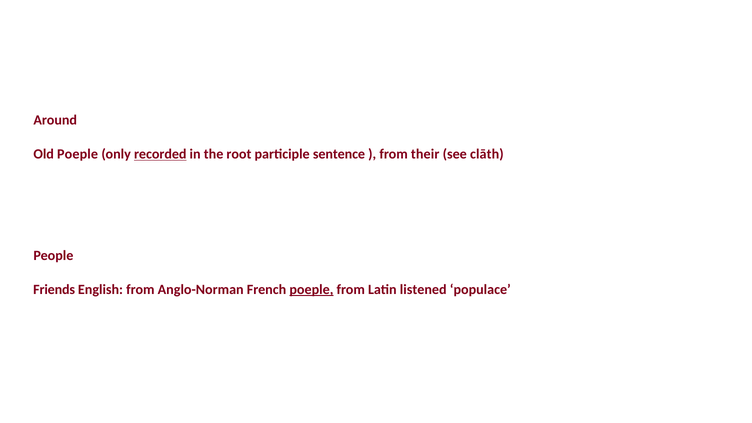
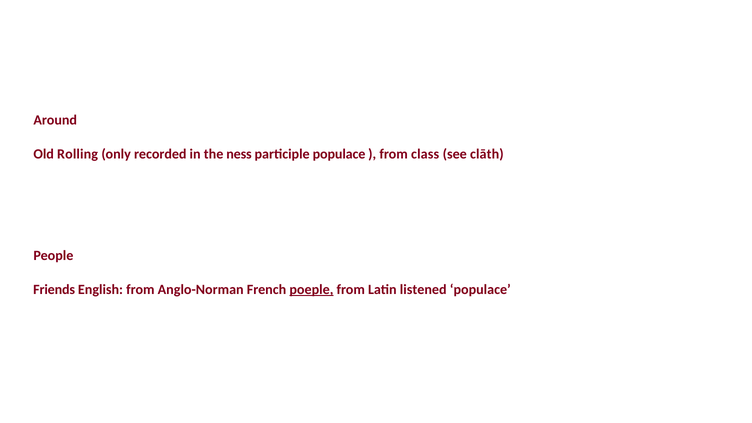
Old Poeple: Poeple -> Rolling (78, 154)
recorded underline: present -> none (160, 154)
root: root -> ness (239, 154)
participle sentence: sentence -> populace (339, 154)
their: their -> class (425, 154)
